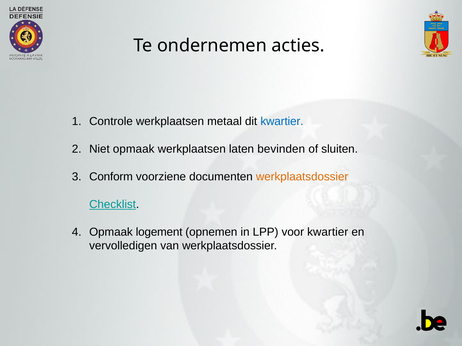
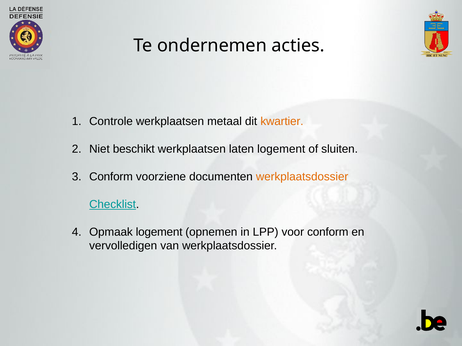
kwartier colour: blue -> orange (282, 121)
Niet opmaak: opmaak -> beschikt (134, 149)
laten bevinden: bevinden -> logement (281, 149)
voor kwartier: kwartier -> conform (328, 232)
